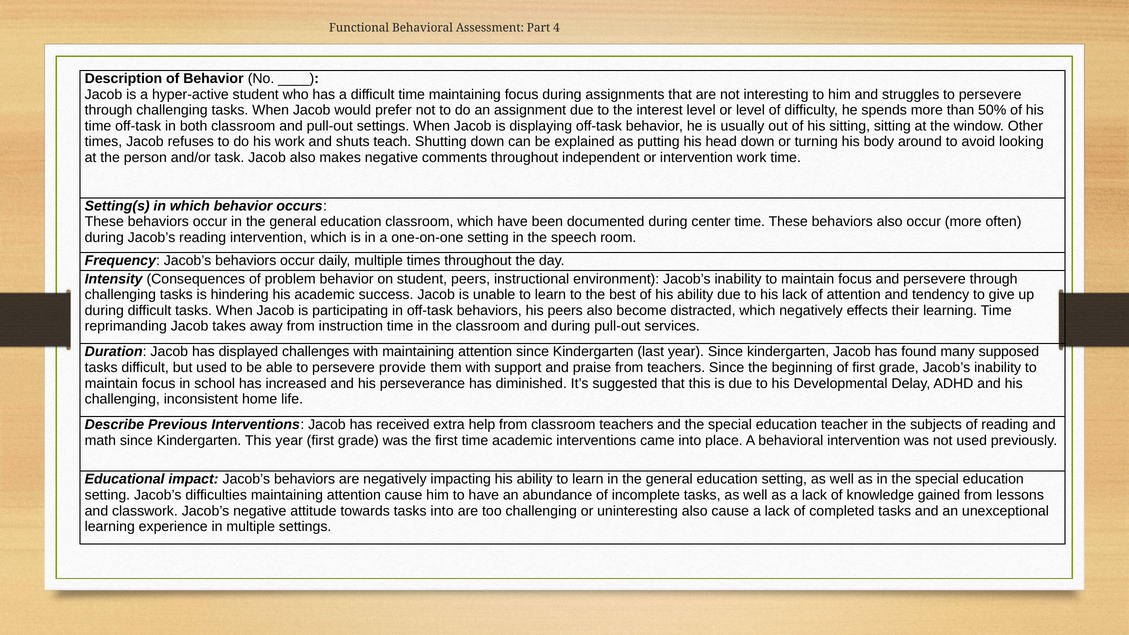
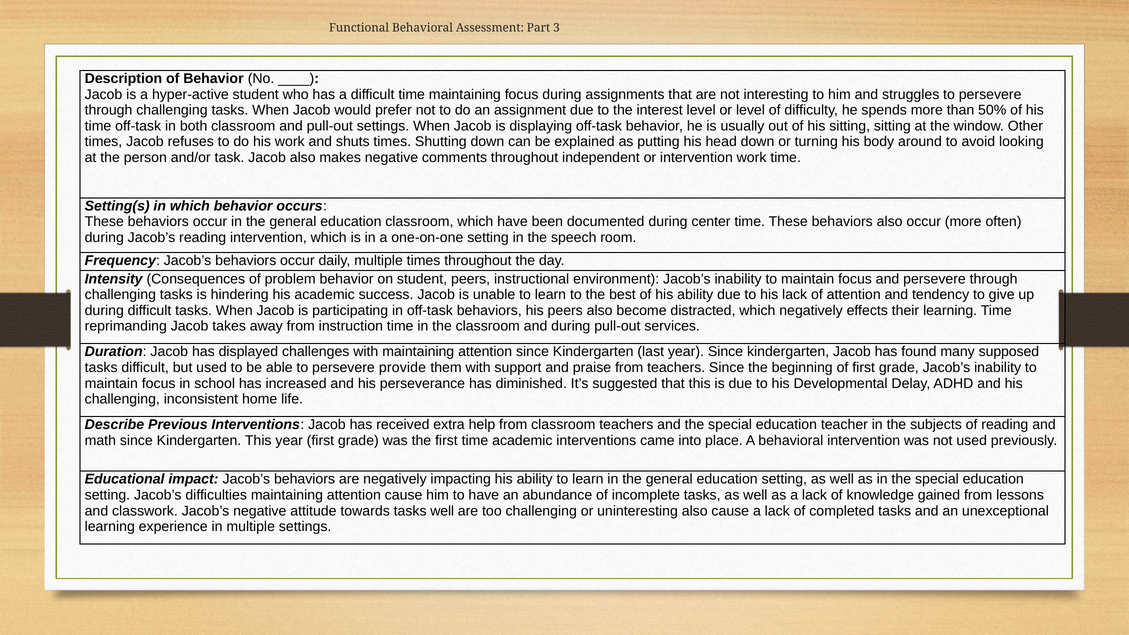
4: 4 -> 3 (557, 28)
shuts teach: teach -> times (392, 142)
tasks into: into -> well (442, 511)
